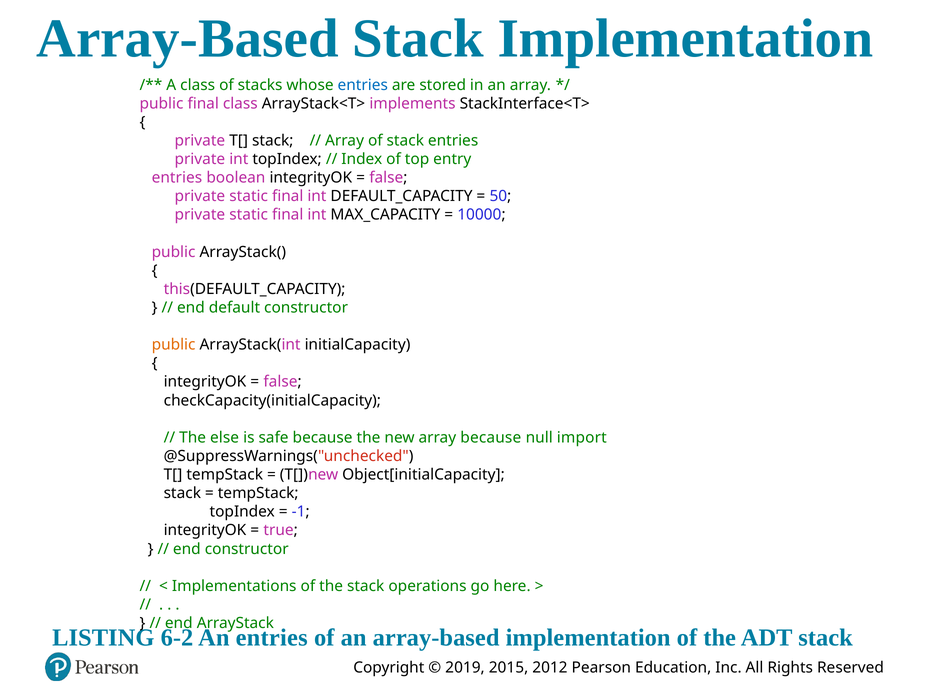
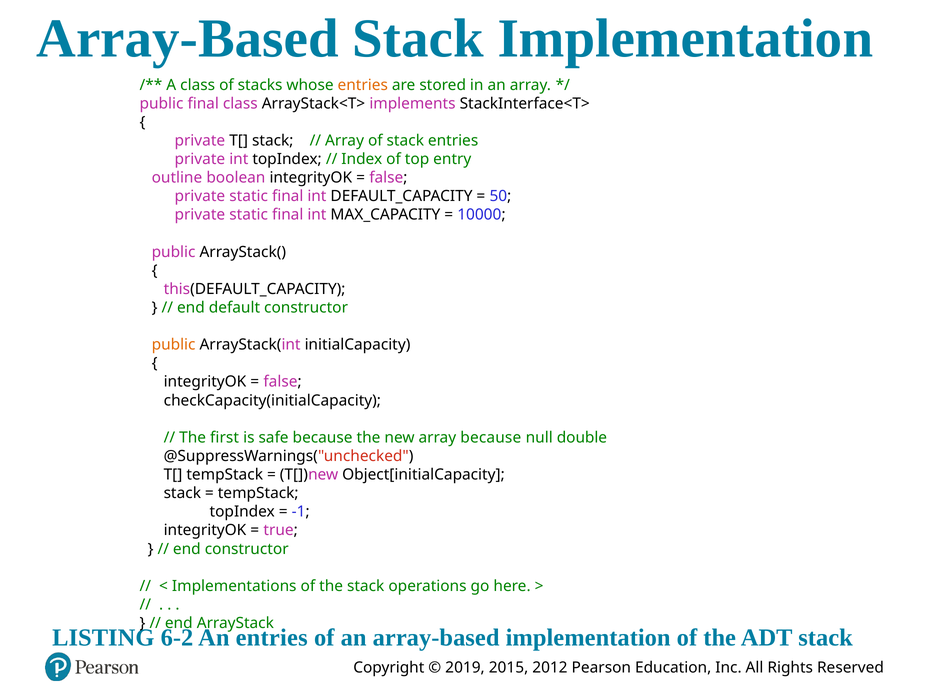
entries colour: blue -> orange (363, 85)
entries: entries -> outline (177, 178)
else: else -> first (225, 438)
import: import -> double (582, 438)
